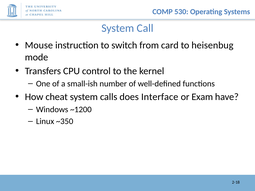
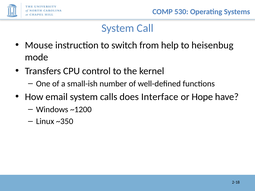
card: card -> help (170, 45)
cheat: cheat -> email (57, 97)
Exam: Exam -> Hope (202, 97)
